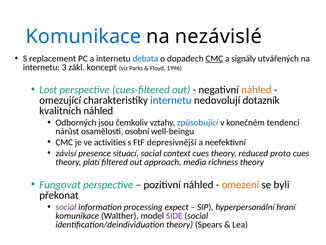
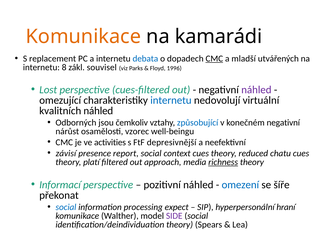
Komunikace colour: blue -> orange (83, 37)
nezávislé: nezávislé -> kamarádi (219, 37)
signály: signály -> mladší (244, 59)
3: 3 -> 8 (64, 67)
koncept: koncept -> souvisel (102, 67)
náhled colour: orange -> purple (256, 90)
dotazník: dotazník -> virtuální (261, 100)
konečném tendenci: tendenci -> negativní (283, 122)
osobní: osobní -> vzorec (137, 131)
situací: situací -> report (126, 153)
proto: proto -> chatu (281, 153)
richness underline: none -> present (223, 162)
Fungovat: Fungovat -> Informací (60, 184)
omezení colour: orange -> blue (240, 184)
byli: byli -> šíře (282, 184)
social colour: purple -> blue (66, 207)
